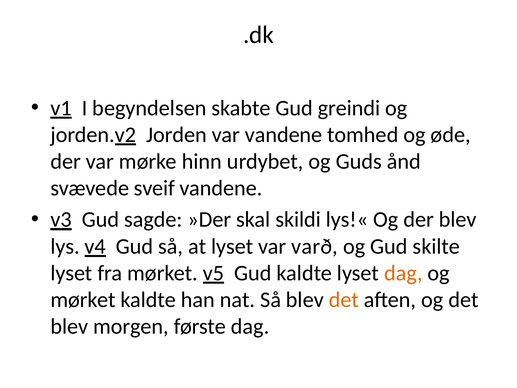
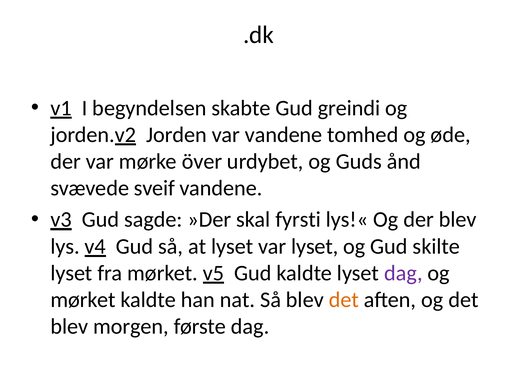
hinn: hinn -> över (202, 161)
skildi: skildi -> fyrsti (298, 219)
var varð: varð -> lyset (315, 246)
dag colour: orange -> purple (403, 273)
